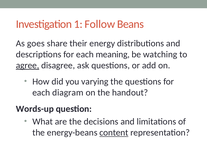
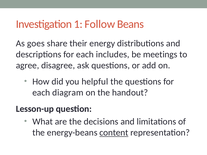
meaning: meaning -> includes (113, 54)
watching: watching -> meetings (160, 54)
agree underline: present -> none (28, 66)
varying: varying -> helpful (95, 82)
Words-up: Words-up -> Lesson-up (35, 109)
